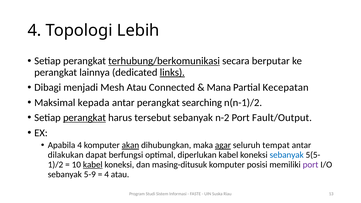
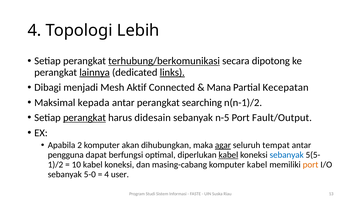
berputar: berputar -> dipotong (271, 61)
lainnya underline: none -> present (95, 72)
Mesh Atau: Atau -> Aktif (137, 87)
tersebut: tersebut -> didesain (153, 118)
n-2: n-2 -> n-5 (222, 118)
Apabila 4: 4 -> 2 (80, 145)
akan underline: present -> none (130, 145)
dilakukan: dilakukan -> pengguna (66, 155)
kabel underline: none -> present (228, 155)
kabel underline: present -> none (93, 165)
masing-ditusuk: masing-ditusuk -> masing-cabang (180, 165)
komputer posisi: posisi -> kabel (257, 165)
port colour: purple -> orange (311, 165)
5-9: 5-9 -> 5-0 (90, 174)
4 atau: atau -> user (120, 174)
